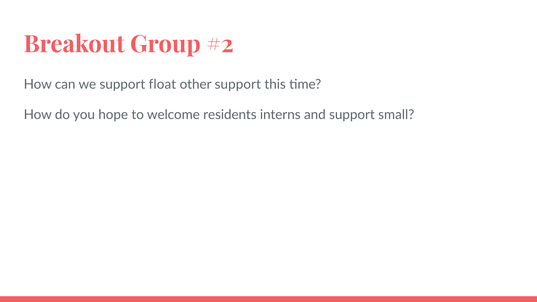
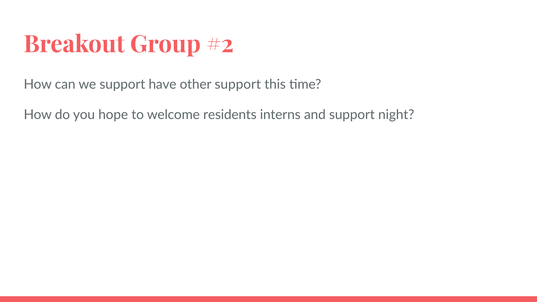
float: float -> have (163, 84)
small: small -> night (396, 115)
